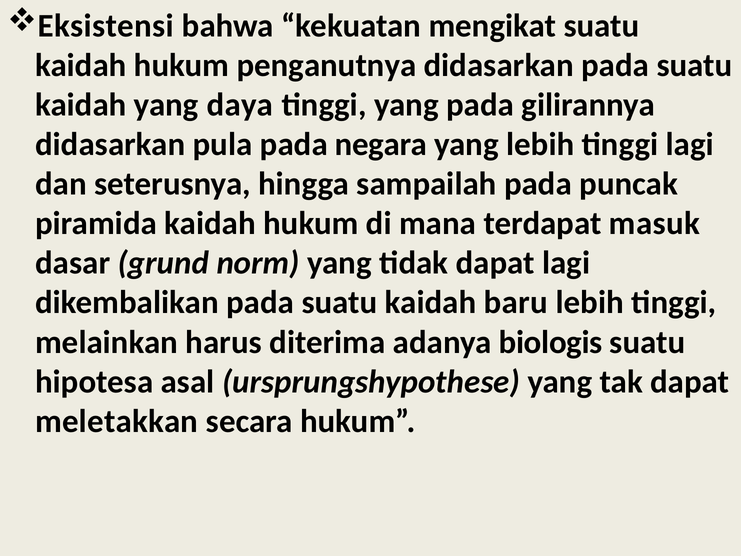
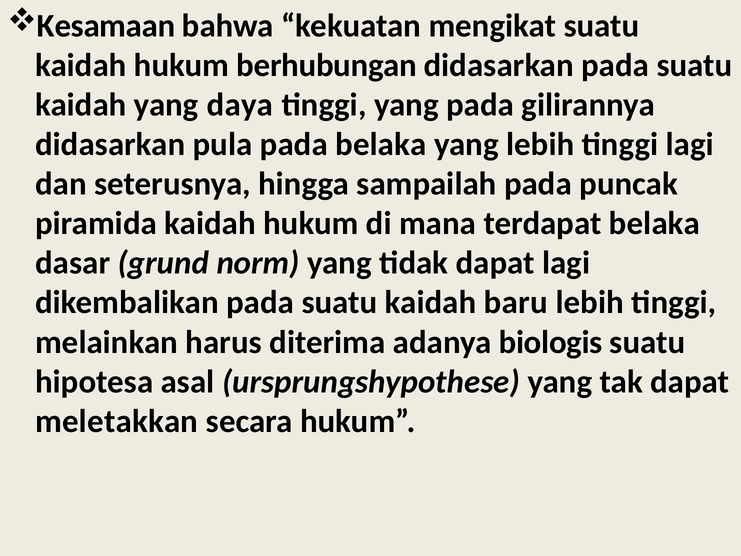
Eksistensi: Eksistensi -> Kesamaan (106, 26)
penganutnya: penganutnya -> berhubungan (327, 65)
pada negara: negara -> belaka (381, 144)
terdapat masuk: masuk -> belaka (655, 223)
